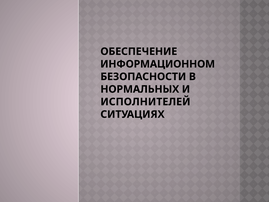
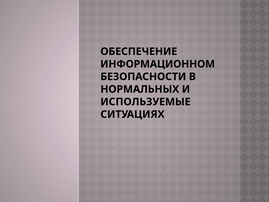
ИСПОЛНИТЕЛЕЙ: ИСПОЛНИТЕЛЕЙ -> ИСПОЛЬЗУЕМЫЕ (145, 102)
